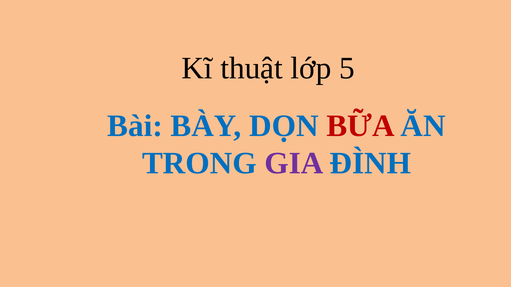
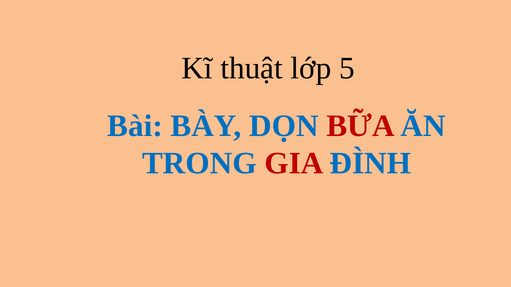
GIA colour: purple -> red (294, 164)
